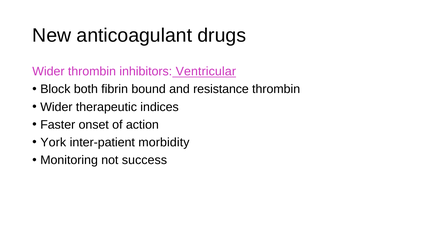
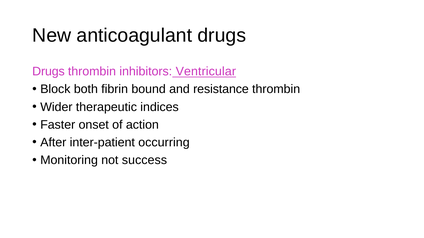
Wider: Wider -> Drugs (48, 72)
York: York -> After (53, 143)
morbidity: morbidity -> occurring (164, 143)
